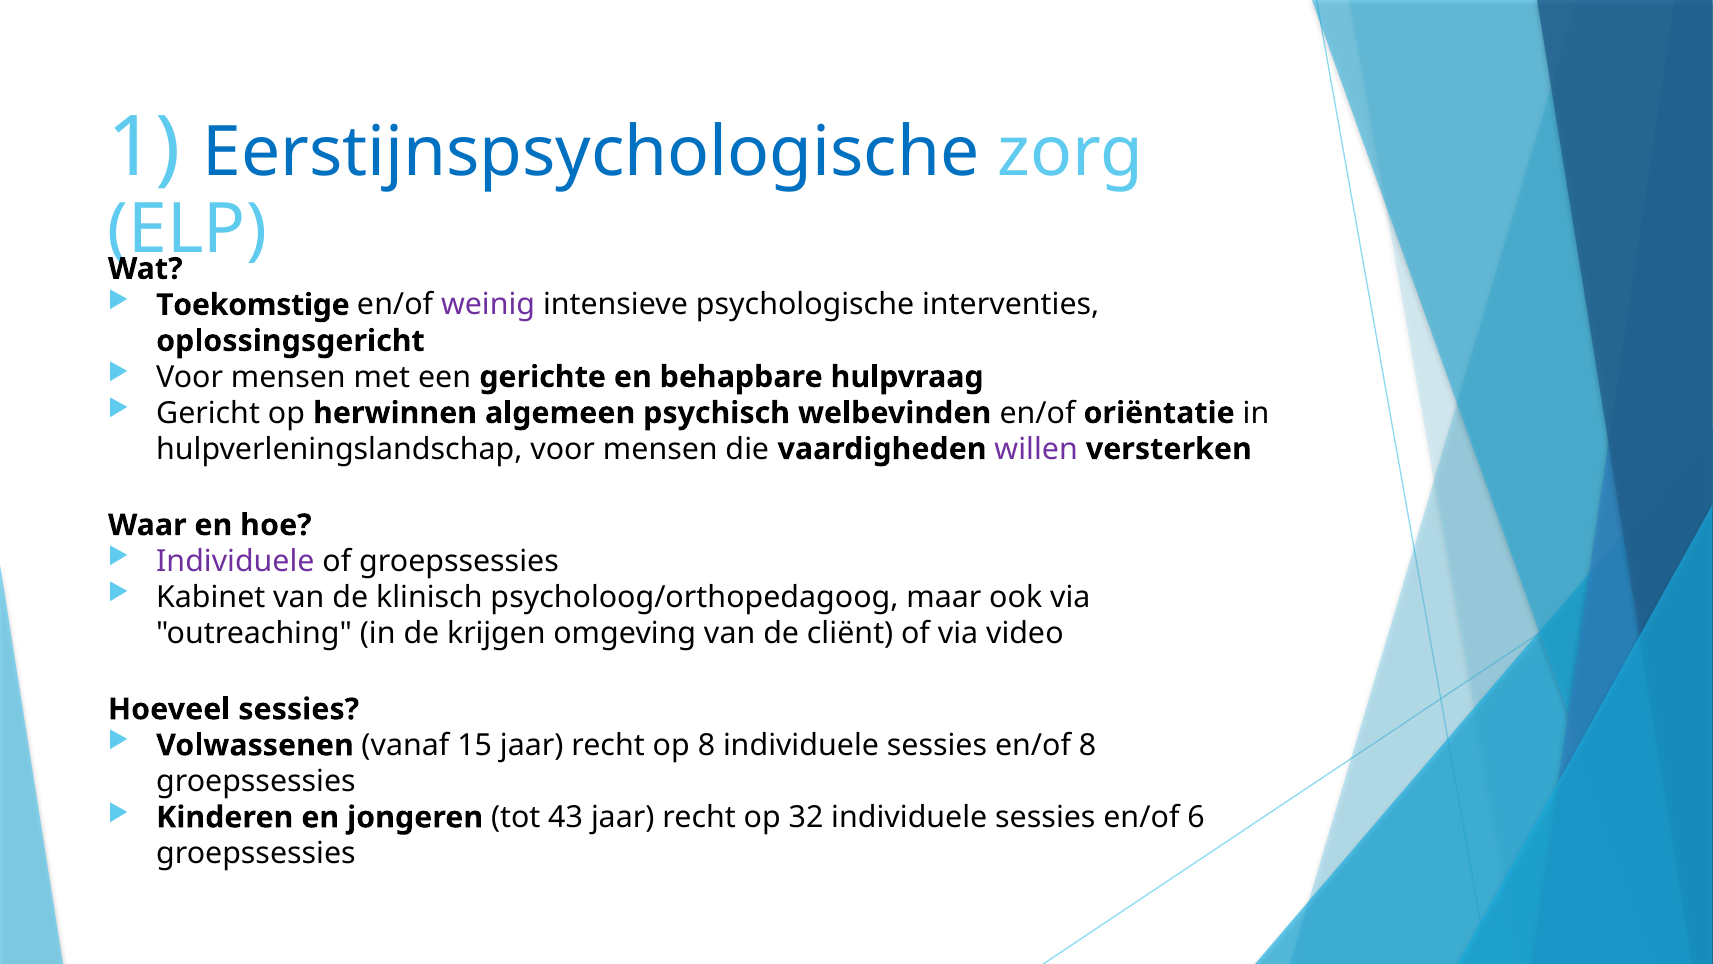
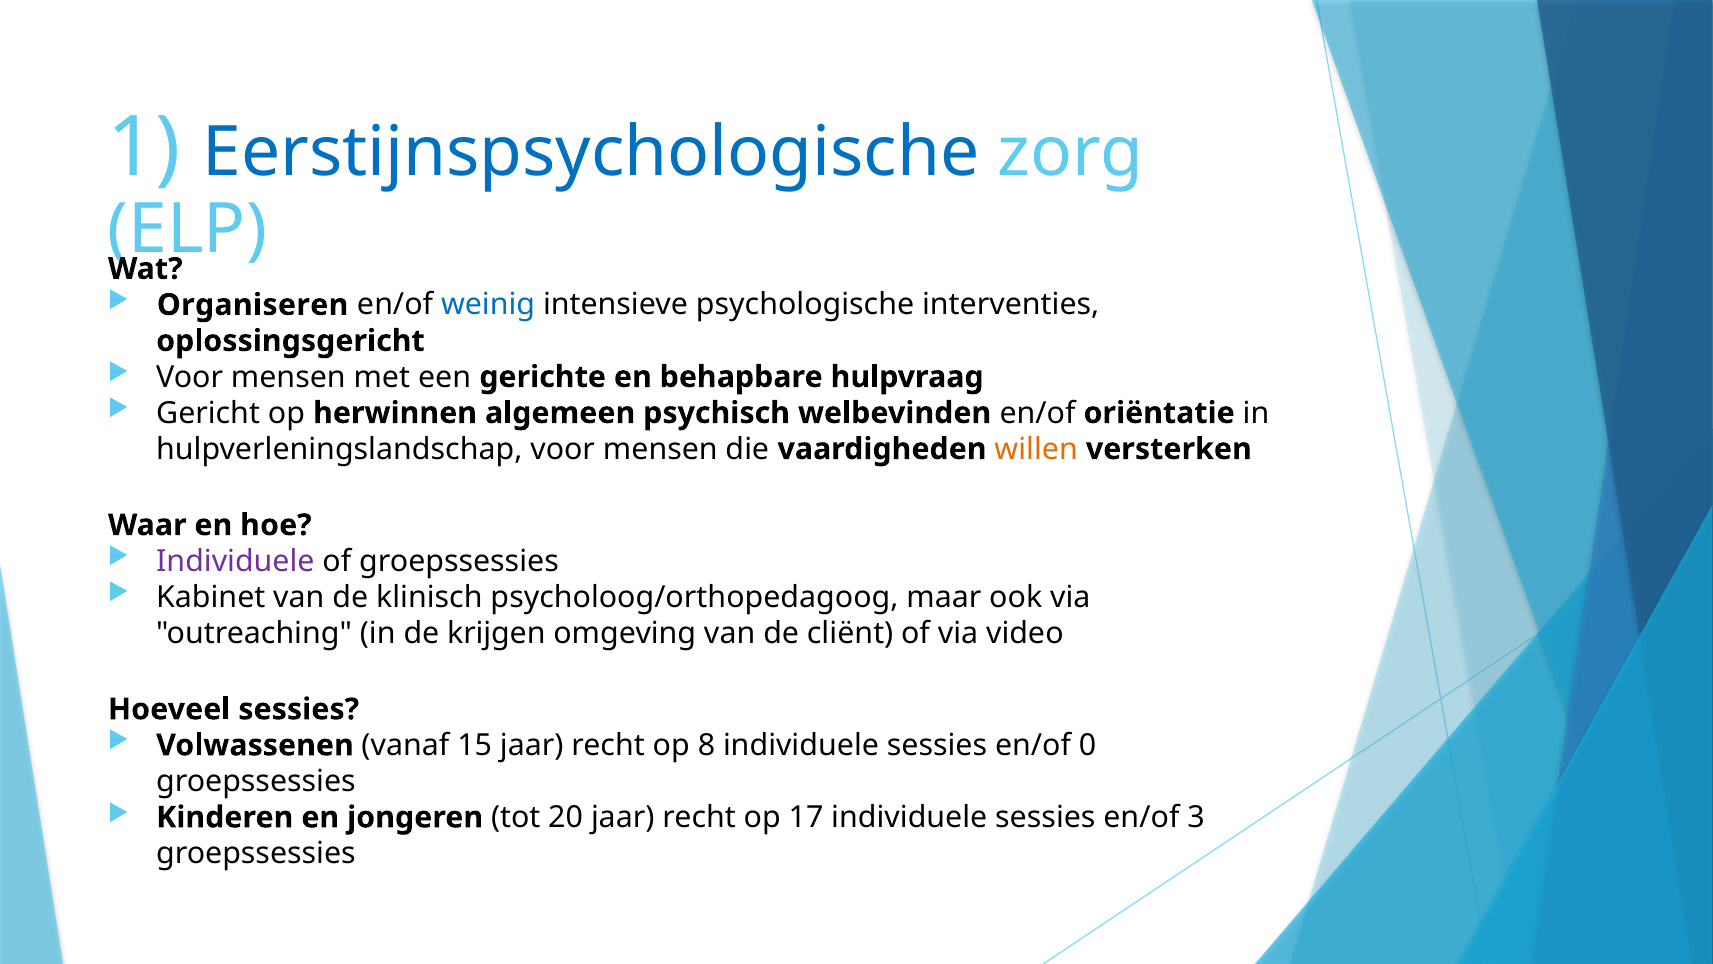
Toekomstige: Toekomstige -> Organiseren (253, 305)
weinig colour: purple -> blue (488, 305)
willen colour: purple -> orange (1036, 449)
en/of 8: 8 -> 0 (1088, 745)
43: 43 -> 20 (566, 817)
32: 32 -> 17 (806, 817)
6: 6 -> 3 (1196, 817)
